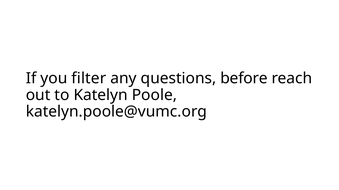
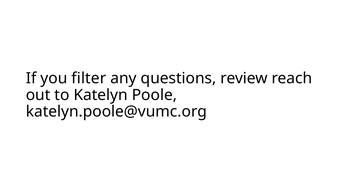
before: before -> review (244, 78)
